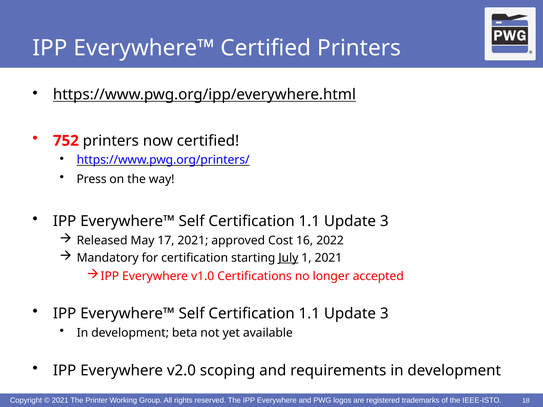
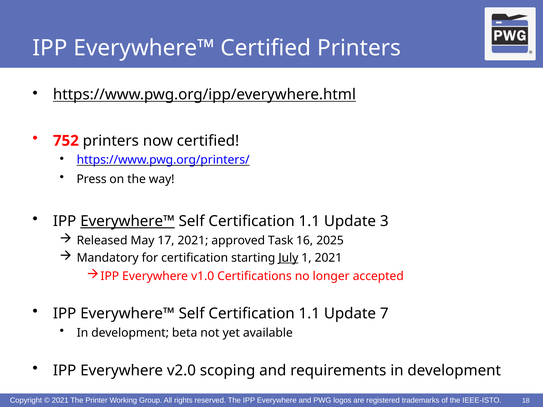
Everywhere™ underline: none -> present (127, 221)
Cost: Cost -> Task (281, 241)
2022: 2022 -> 2025 (330, 241)
3: 3 -> 7 (384, 314)
